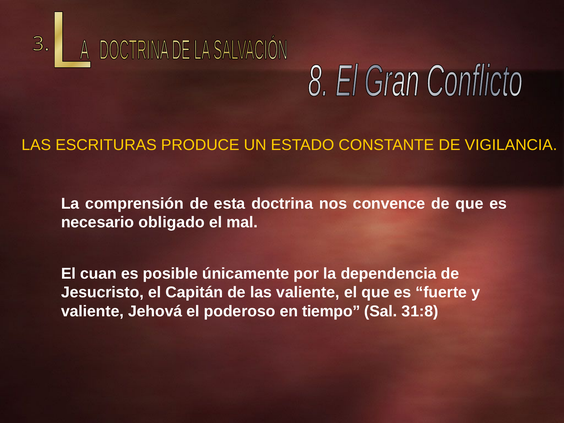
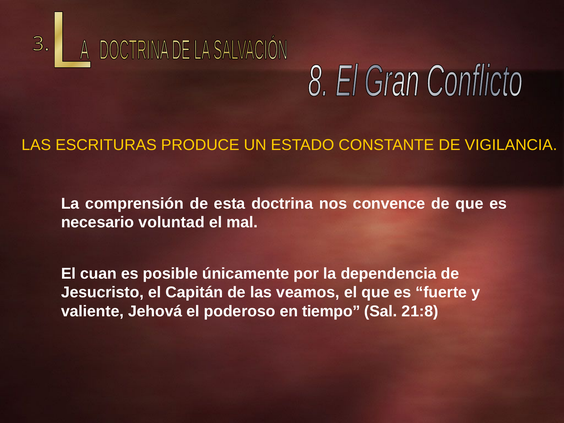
obligado: obligado -> voluntad (172, 222)
las valiente: valiente -> veamos (308, 292)
31:8: 31:8 -> 21:8 (420, 311)
